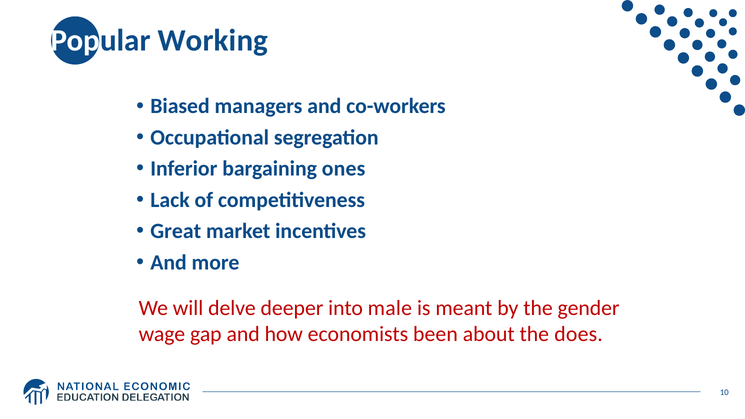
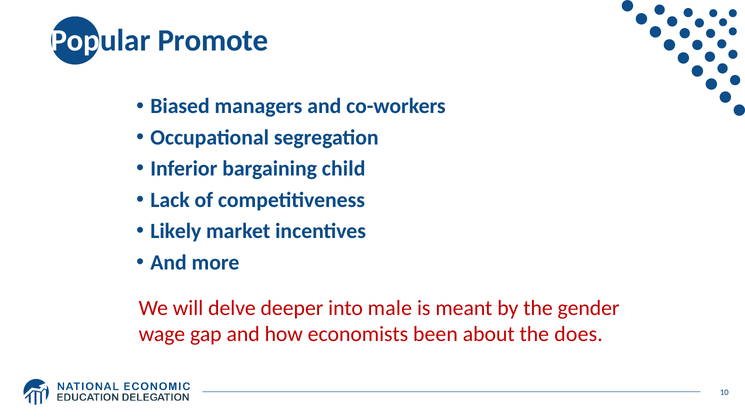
Working: Working -> Promote (213, 40)
ones: ones -> child (344, 169)
Great: Great -> Likely (176, 231)
